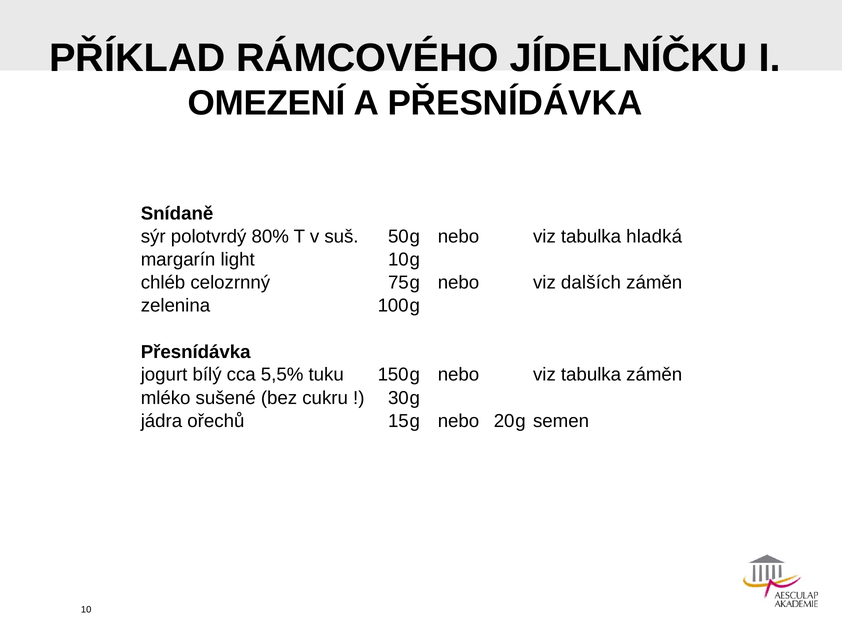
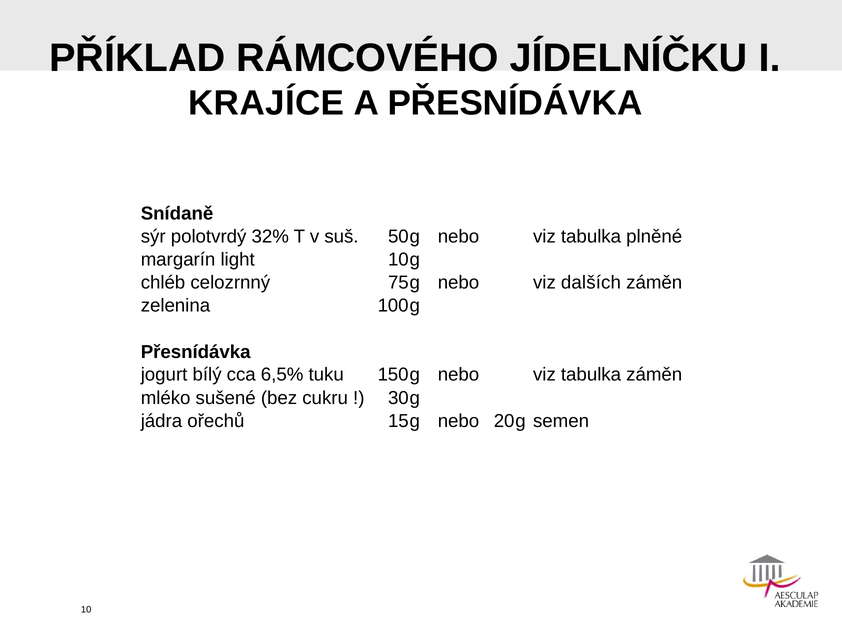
OMEZENÍ: OMEZENÍ -> KRAJÍCE (266, 103)
80%: 80% -> 32% (270, 236)
hladká: hladká -> plněné (654, 236)
5,5%: 5,5% -> 6,5% (282, 375)
